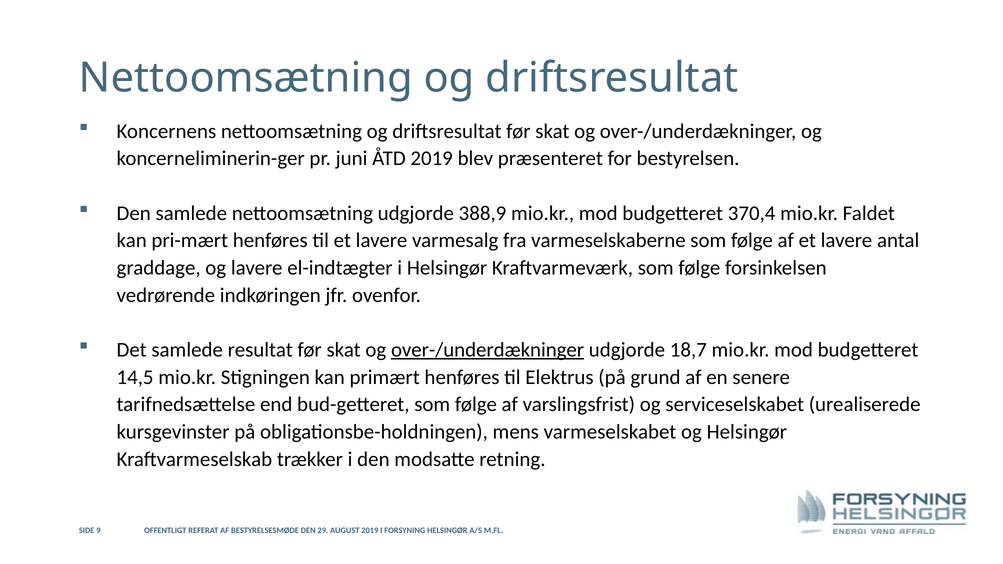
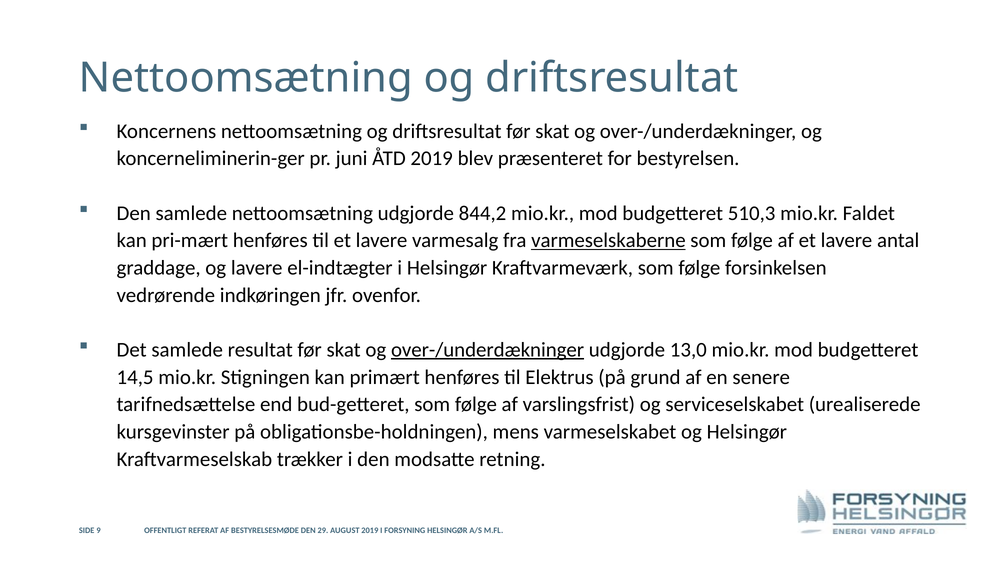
388,9: 388,9 -> 844,2 (483, 213)
370,4: 370,4 -> 510,3 (752, 213)
varmeselskaberne underline: none -> present (608, 241)
18,7: 18,7 -> 13,0 (688, 350)
